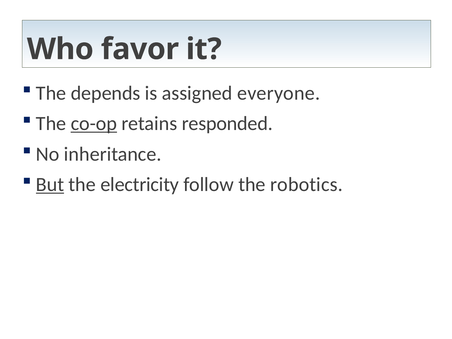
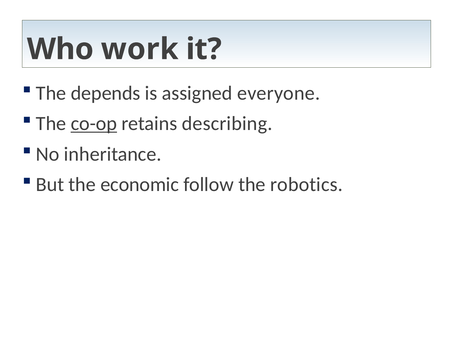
favor: favor -> work (140, 49)
responded: responded -> describing (227, 124)
But underline: present -> none (50, 185)
electricity: electricity -> economic (140, 185)
